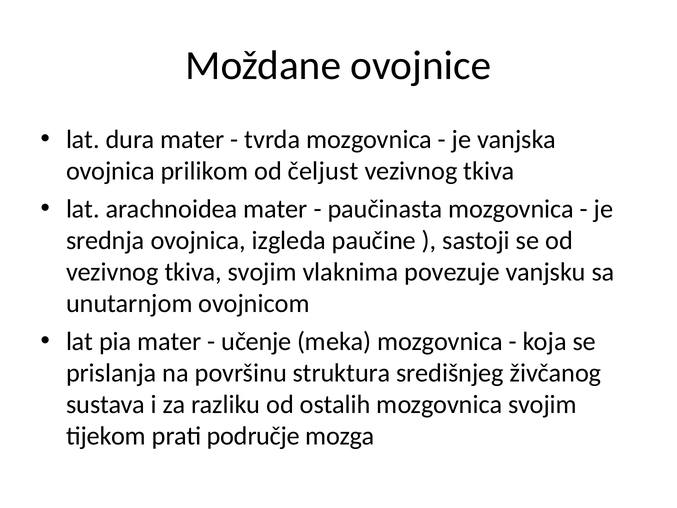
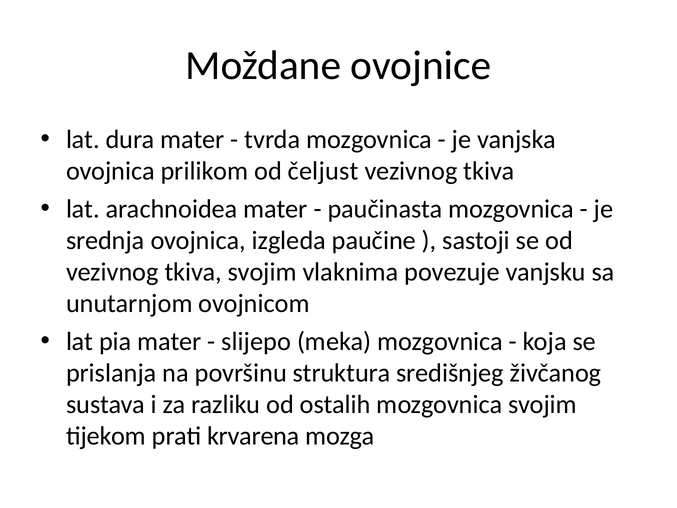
učenje: učenje -> slijepo (256, 341)
područje: područje -> krvarena (253, 436)
